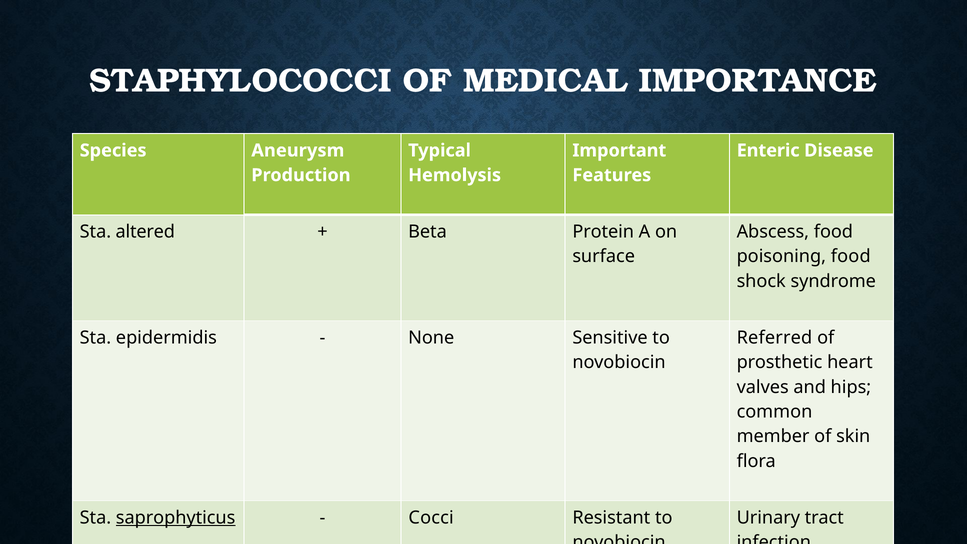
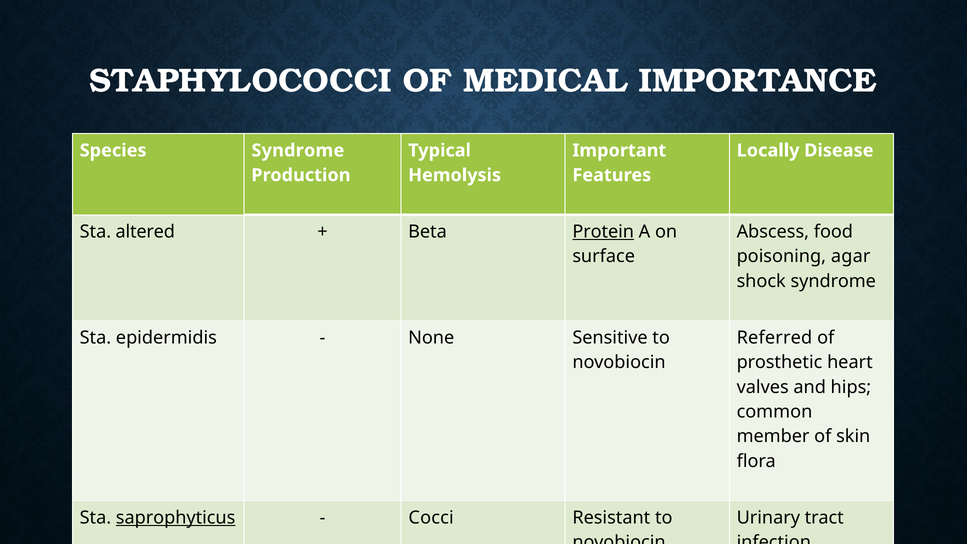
Species Aneurysm: Aneurysm -> Syndrome (298, 150)
Enteric: Enteric -> Locally (768, 150)
Protein underline: none -> present (603, 232)
poisoning food: food -> agar (851, 256)
